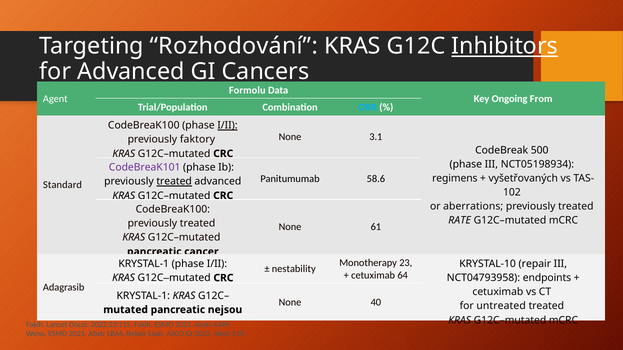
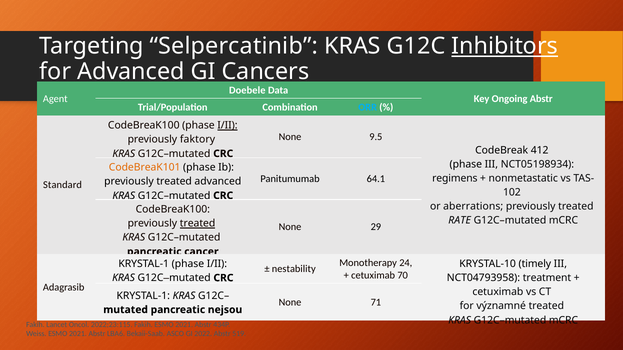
Rozhodování: Rozhodování -> Selpercatinib (234, 46)
Formolu: Formolu -> Doebele (247, 90)
Ongoing From: From -> Abstr (541, 99)
3.1: 3.1 -> 9.5 (376, 137)
500: 500 -> 412 (540, 150)
CodeBreaK101 colour: purple -> orange (145, 168)
58.6: 58.6 -> 64.1 (376, 179)
vyšetřovaných: vyšetřovaných -> nonmetastatic (523, 178)
treated underline: present -> none (174, 182)
treated underline: none -> present (198, 224)
61: 61 -> 29 (376, 227)
23: 23 -> 24 (406, 263)
repair: repair -> timely (535, 264)
64: 64 -> 70 (403, 276)
endpoints: endpoints -> treatment (547, 278)
40: 40 -> 71 (376, 303)
untreated: untreated -> významné (501, 306)
